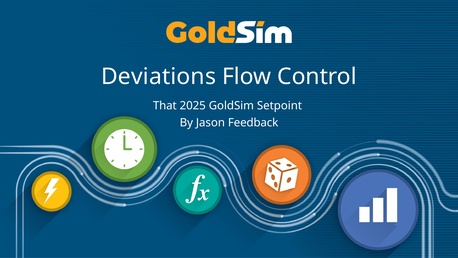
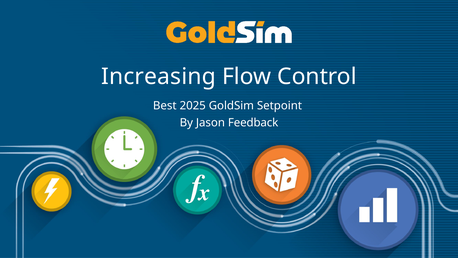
Deviations: Deviations -> Increasing (159, 76)
That: That -> Best (165, 106)
